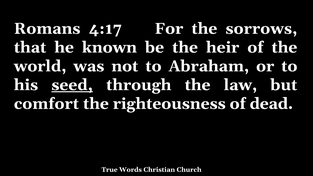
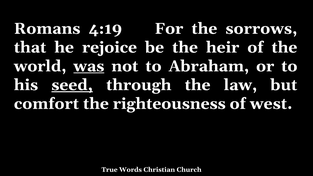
4:17: 4:17 -> 4:19 (105, 29)
known: known -> rejoice (109, 47)
was underline: none -> present (89, 66)
dead: dead -> west (271, 104)
